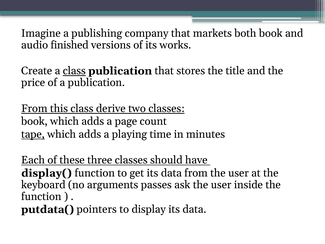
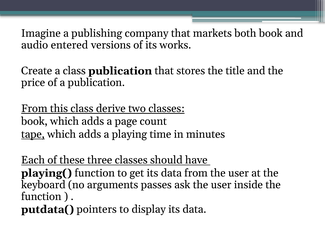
finished: finished -> entered (69, 45)
class underline: present -> none (74, 71)
display(: display( -> playing( (47, 173)
